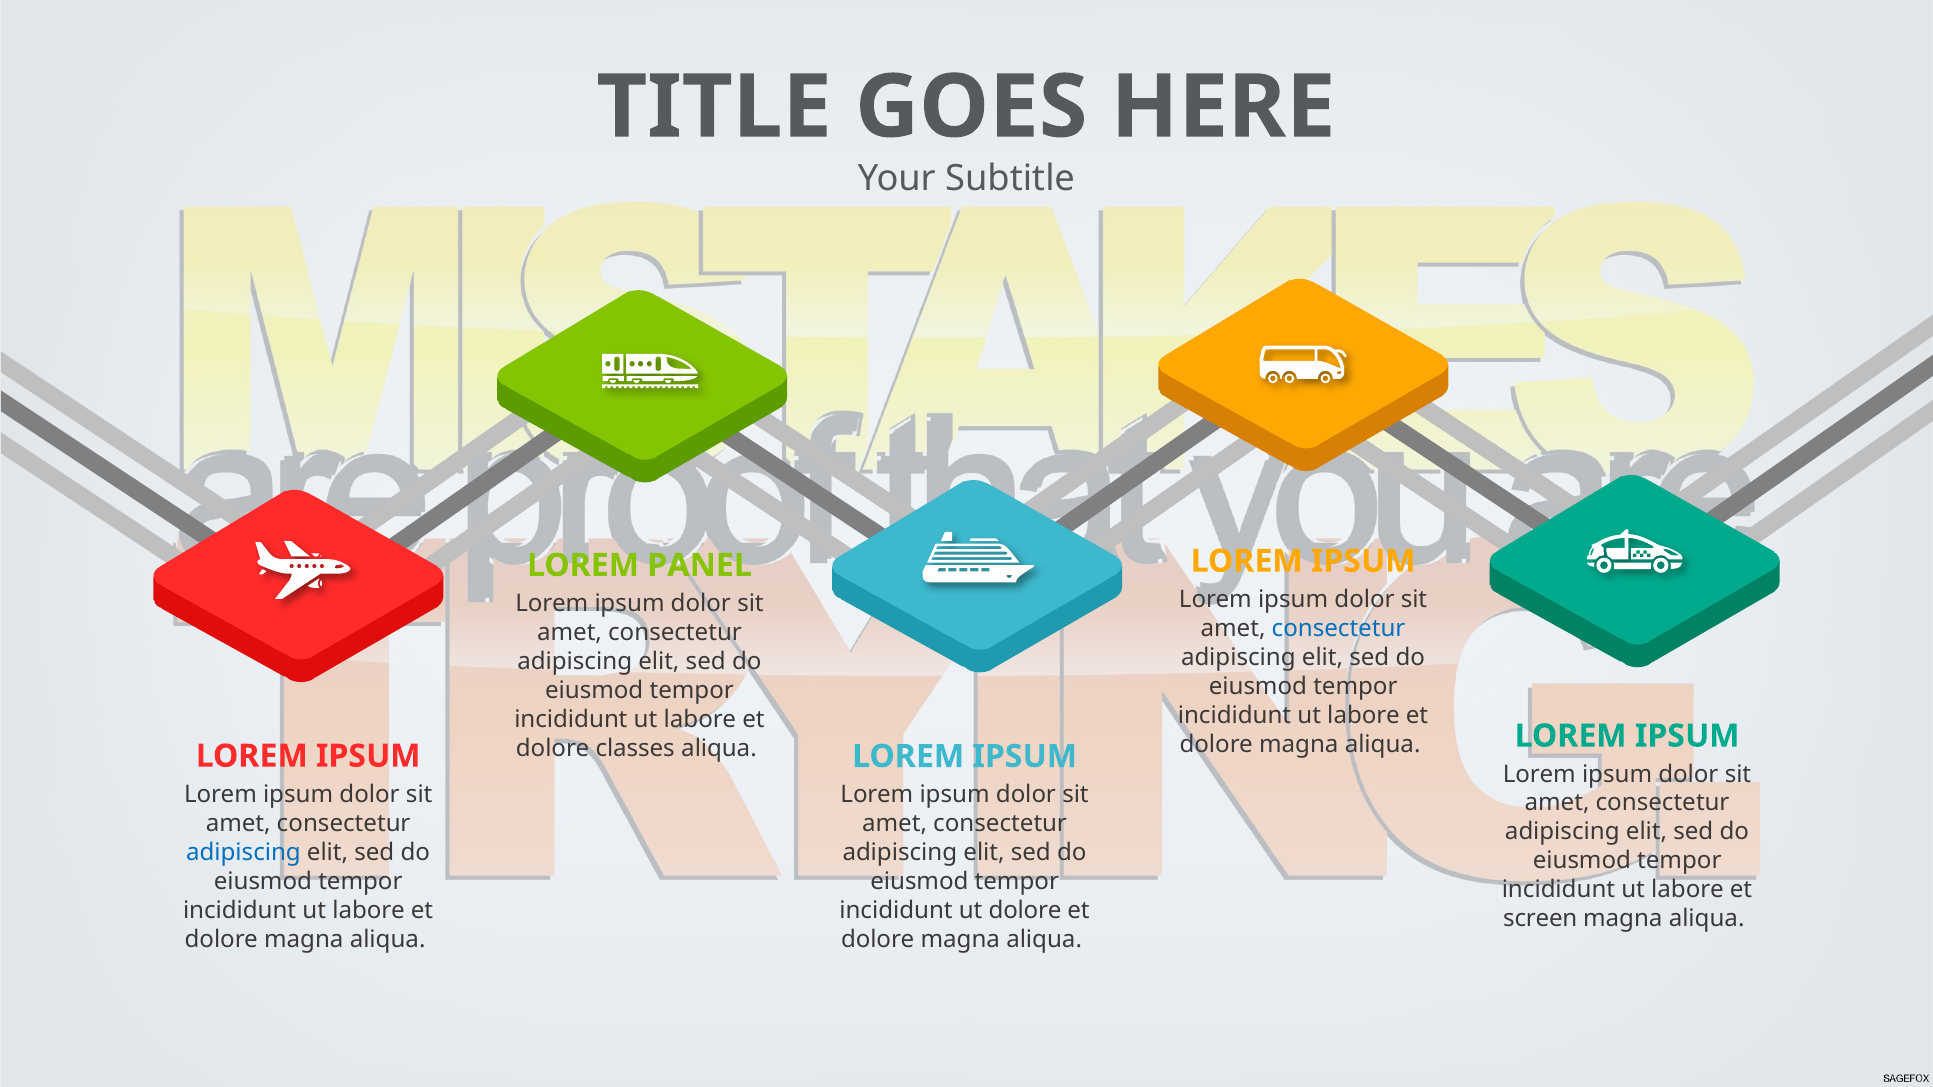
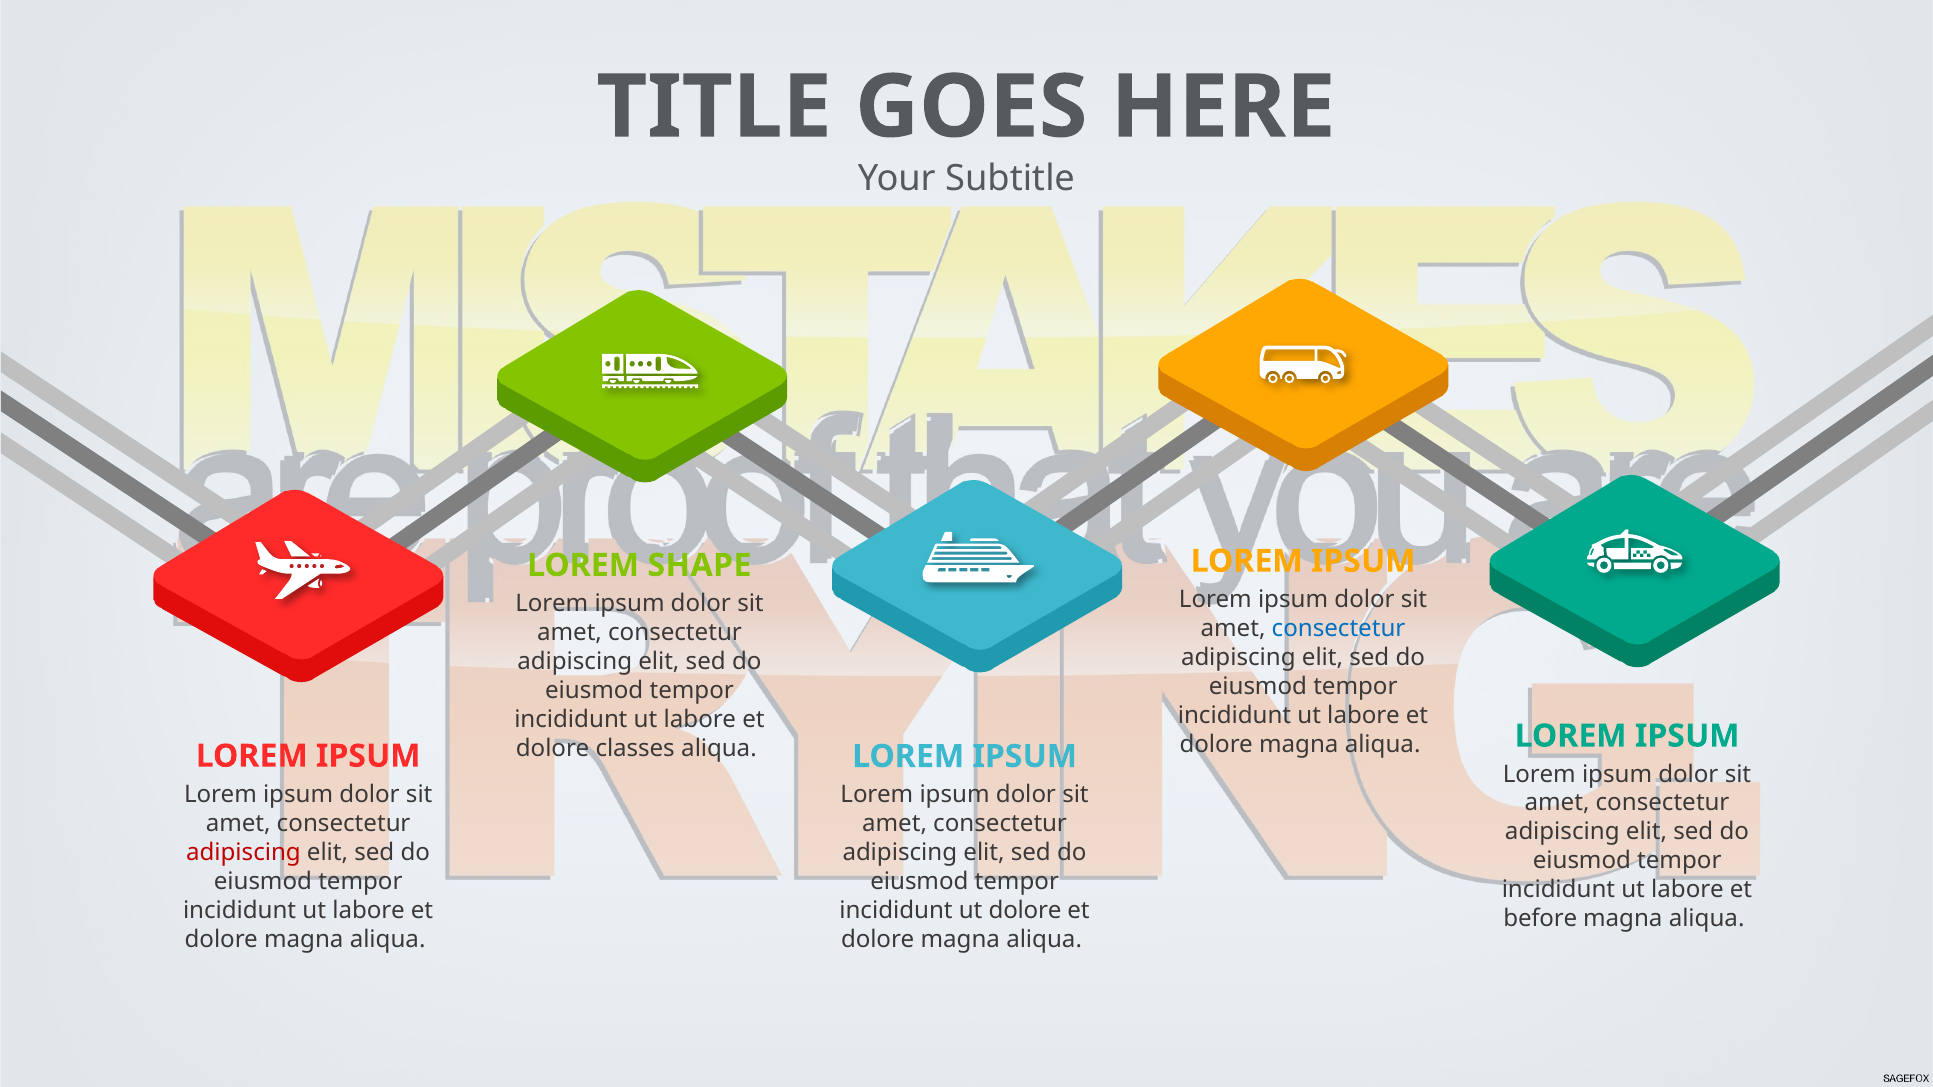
PANEL: PANEL -> SHAPE (699, 565)
adipiscing colour: blue -> red (243, 852)
screen: screen -> before (1540, 919)
